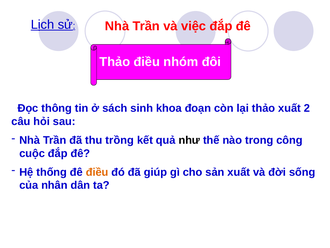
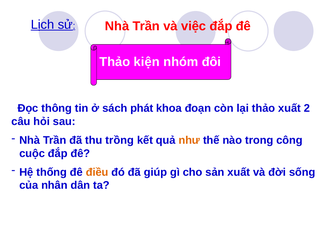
Thảo điều: điều -> kiện (147, 62)
sinh: sinh -> phát (142, 108)
như colour: black -> orange (189, 140)
